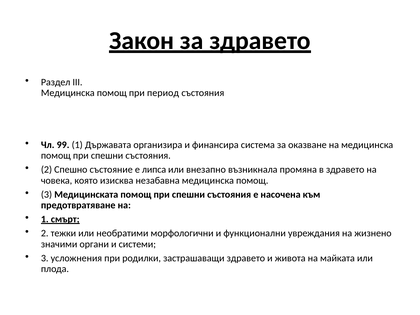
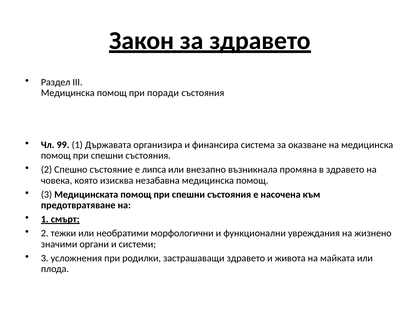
период: период -> поради (163, 93)
